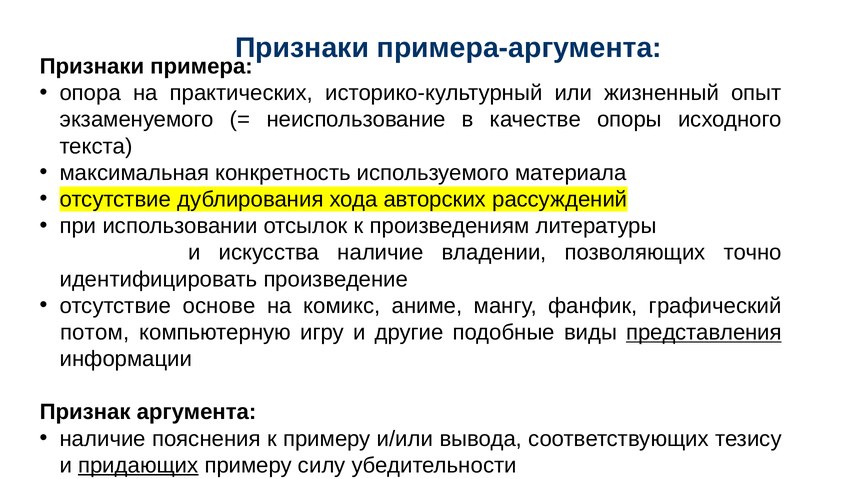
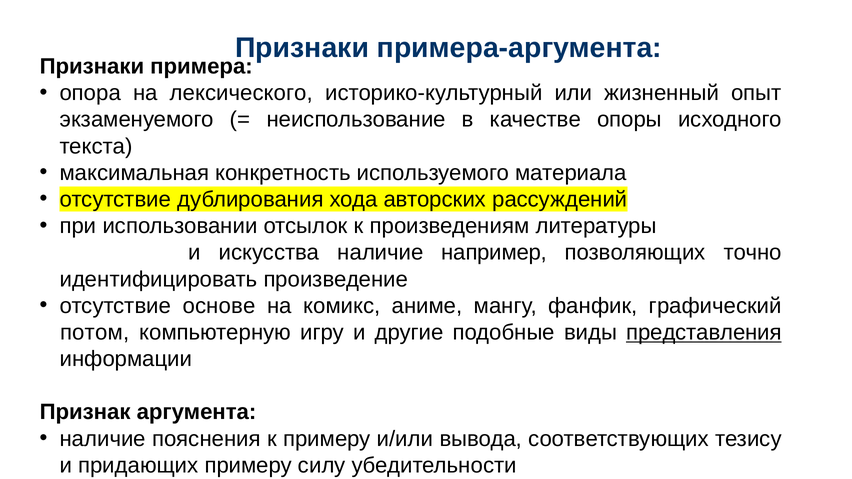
практических: практических -> лексического (241, 93)
владении: владении -> например (494, 253)
придающих underline: present -> none (138, 466)
